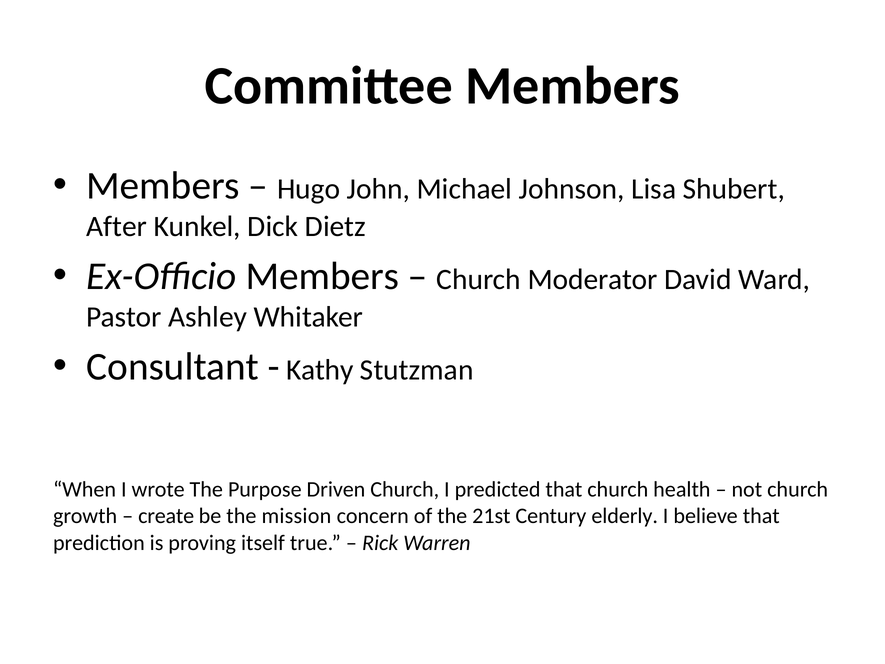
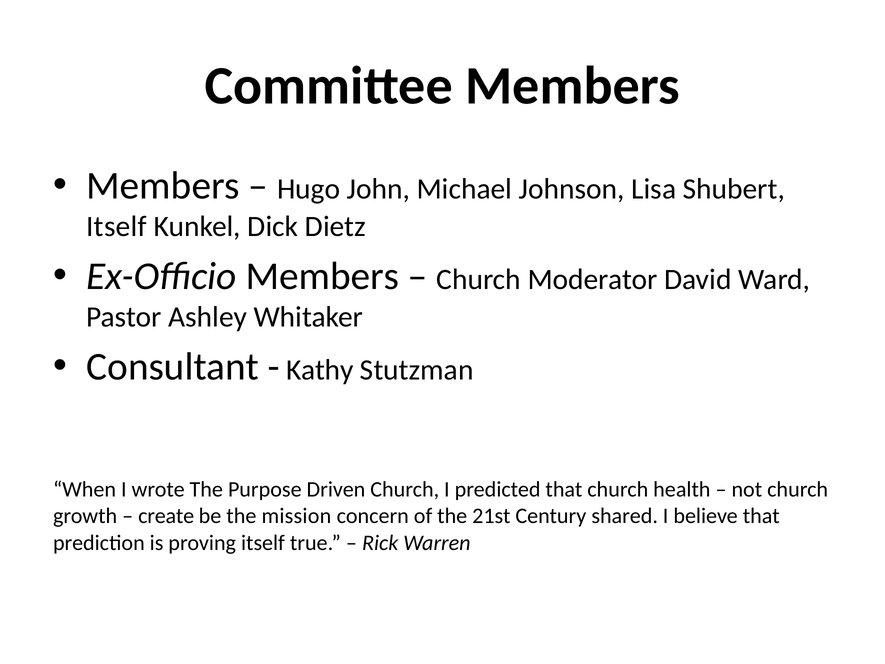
After: After -> Itself (117, 226)
elderly: elderly -> shared (625, 516)
